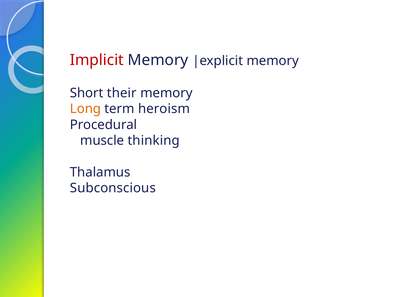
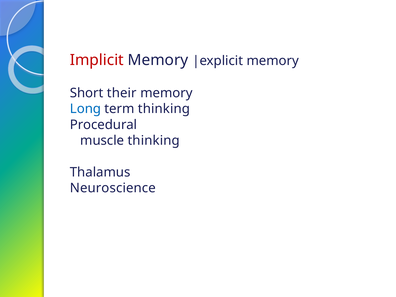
Long colour: orange -> blue (85, 109)
term heroism: heroism -> thinking (164, 109)
Subconscious: Subconscious -> Neuroscience (113, 188)
